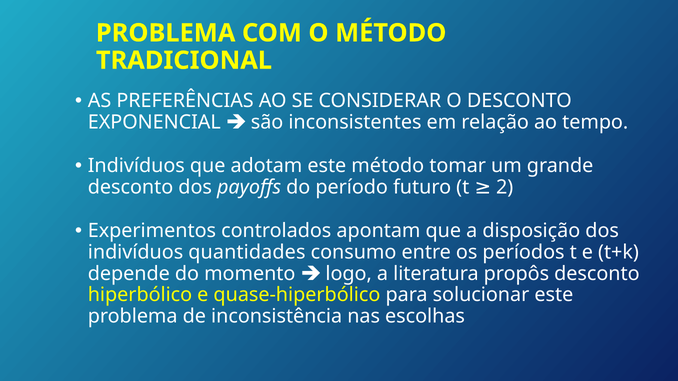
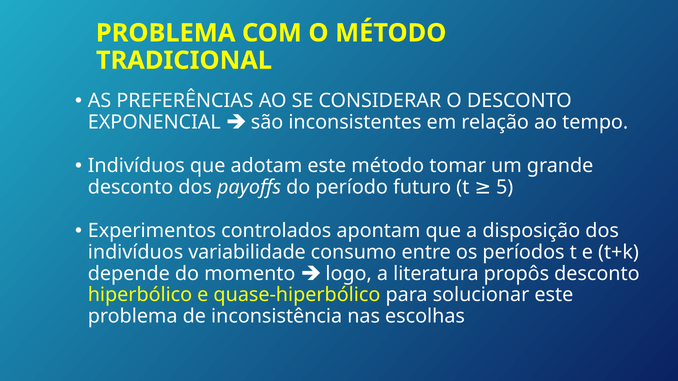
2: 2 -> 5 (505, 187)
quantidades: quantidades -> variabilidade (247, 252)
